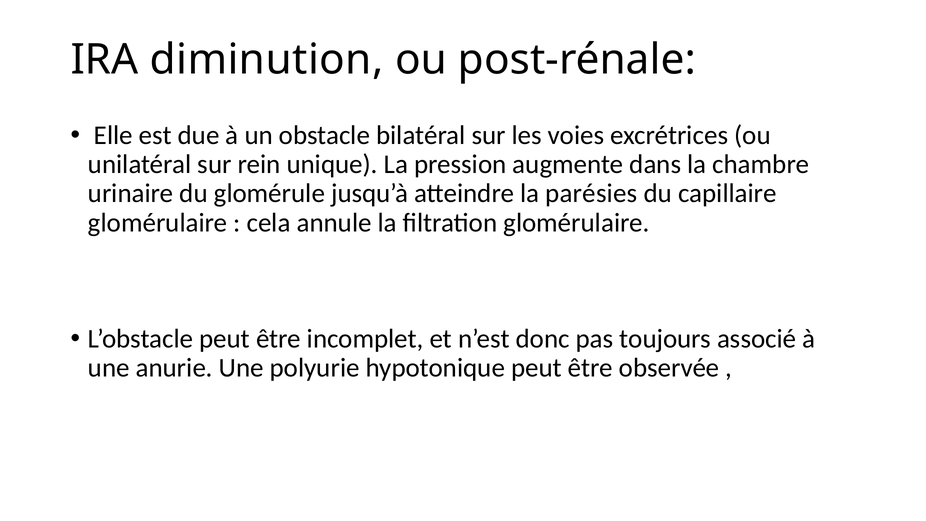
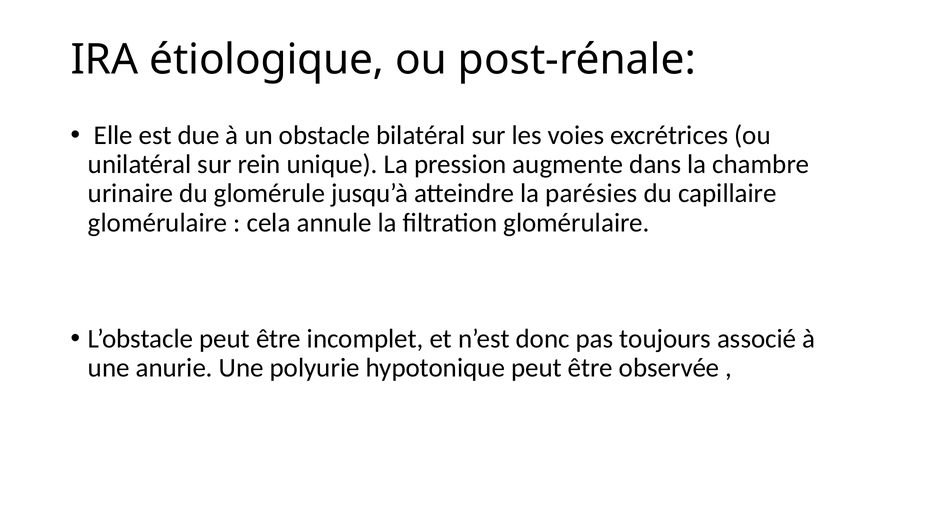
diminution: diminution -> étiologique (267, 60)
